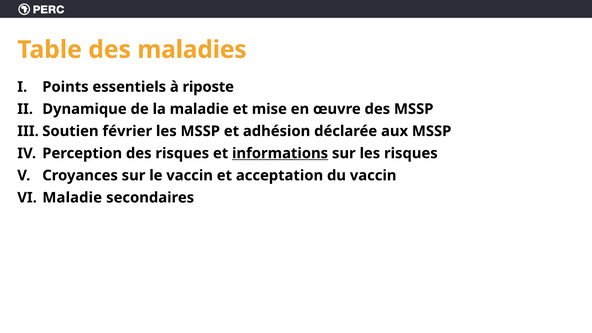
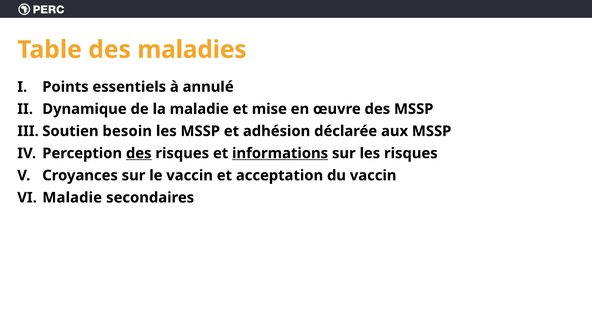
riposte: riposte -> annulé (208, 87)
février: février -> besoin (127, 131)
des underline: none -> present (139, 153)
